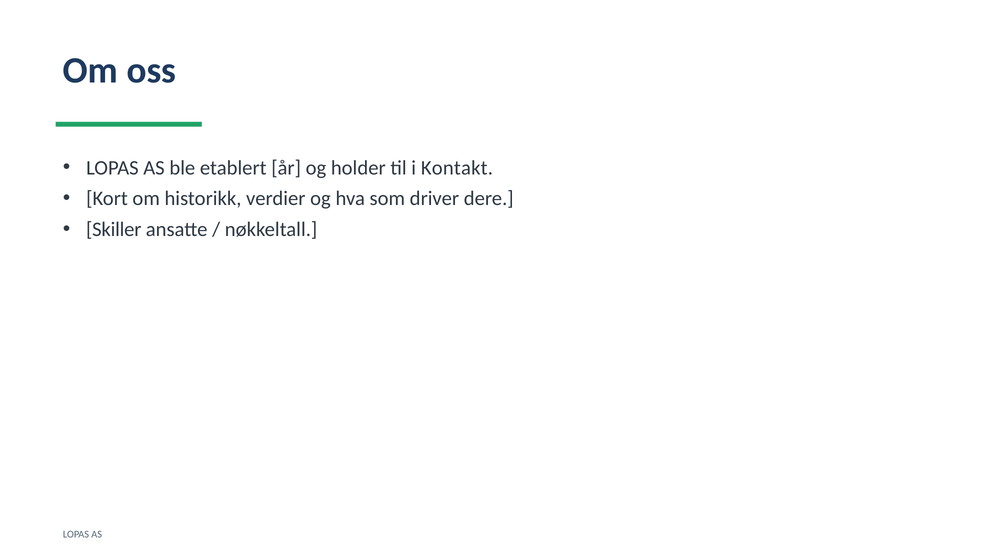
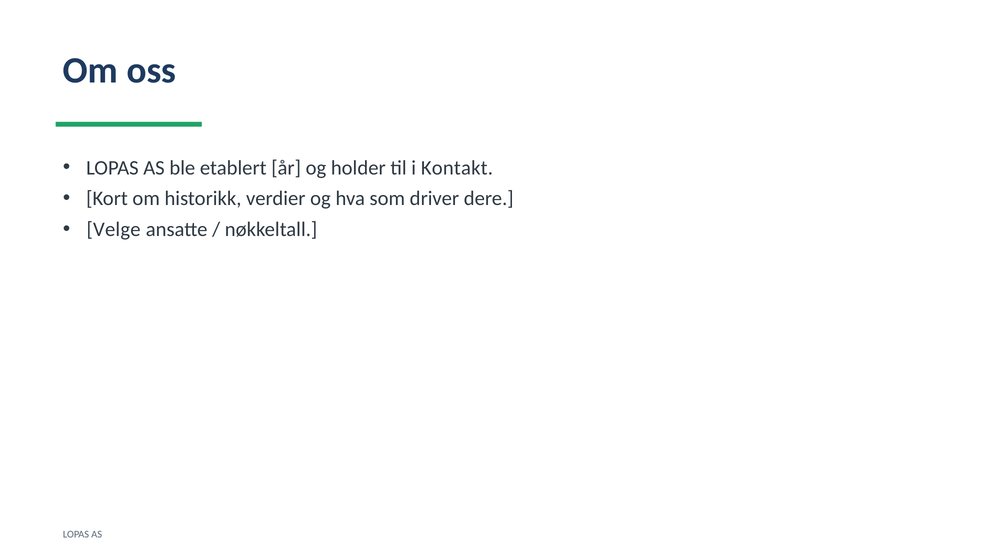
Skiller: Skiller -> Velge (114, 230)
